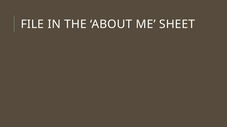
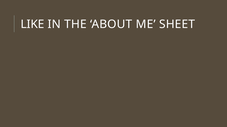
FILE: FILE -> LIKE (32, 24)
